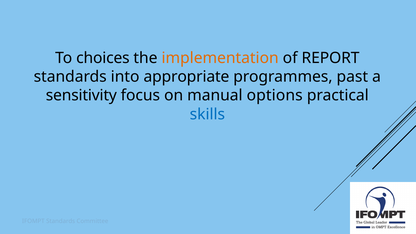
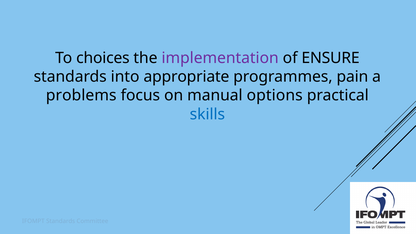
implementation colour: orange -> purple (220, 58)
REPORT: REPORT -> ENSURE (331, 58)
past: past -> pain (352, 77)
sensitivity: sensitivity -> problems (81, 96)
